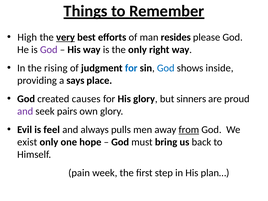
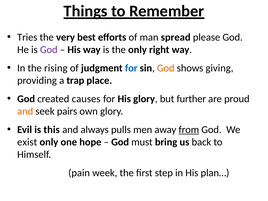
High: High -> Tries (27, 37)
very underline: present -> none (65, 37)
resides: resides -> spread (176, 37)
God colour: blue -> orange (166, 68)
inside: inside -> giving (220, 68)
says: says -> trap (75, 80)
sinners: sinners -> further (191, 99)
and colour: purple -> orange (25, 111)
feel: feel -> this (52, 130)
